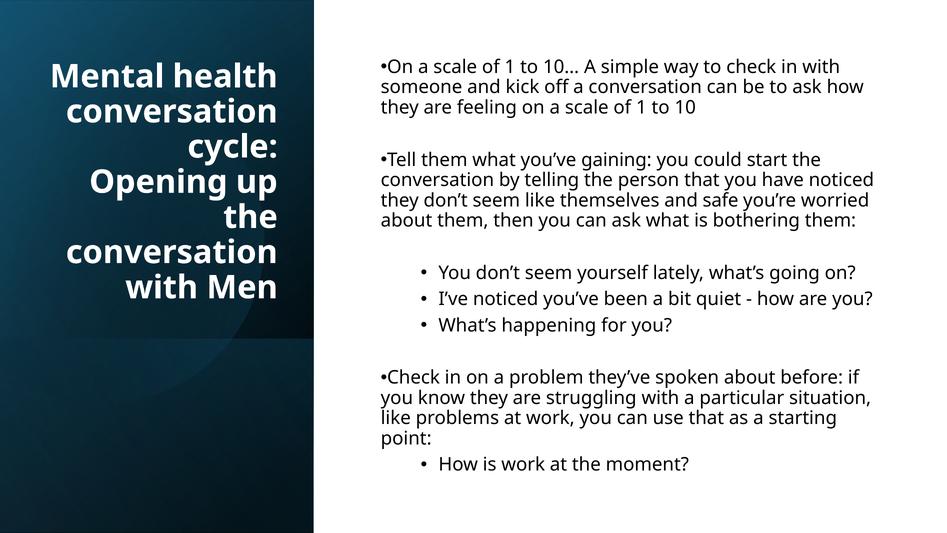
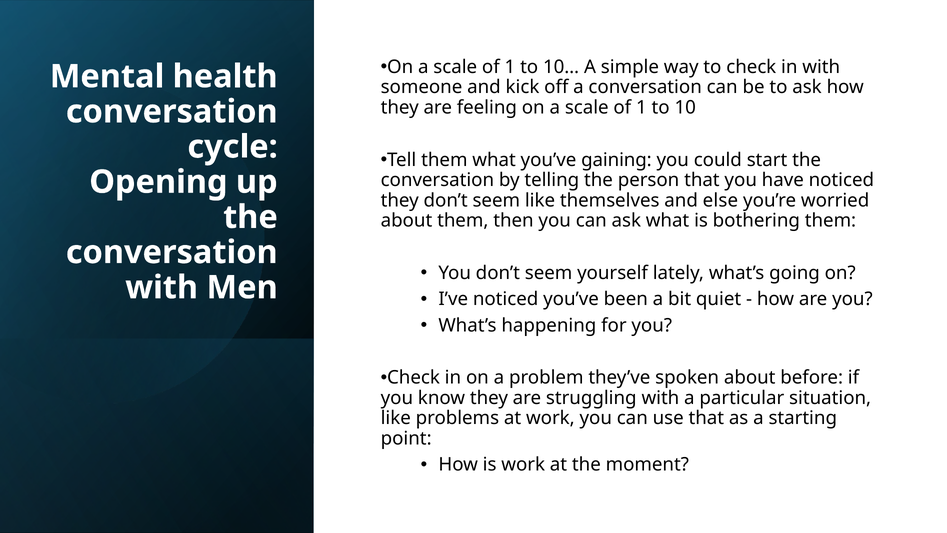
safe: safe -> else (720, 200)
